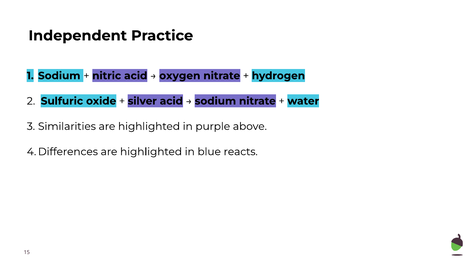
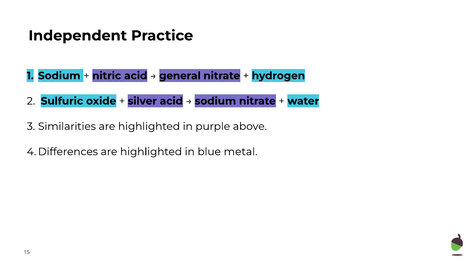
oxygen: oxygen -> general (180, 76)
reacts: reacts -> metal (241, 151)
